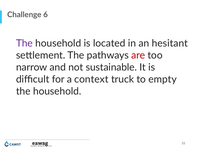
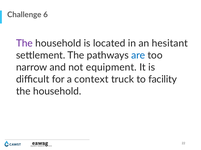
are colour: red -> blue (138, 56)
sustainable: sustainable -> equipment (111, 68)
empty: empty -> facility (163, 80)
